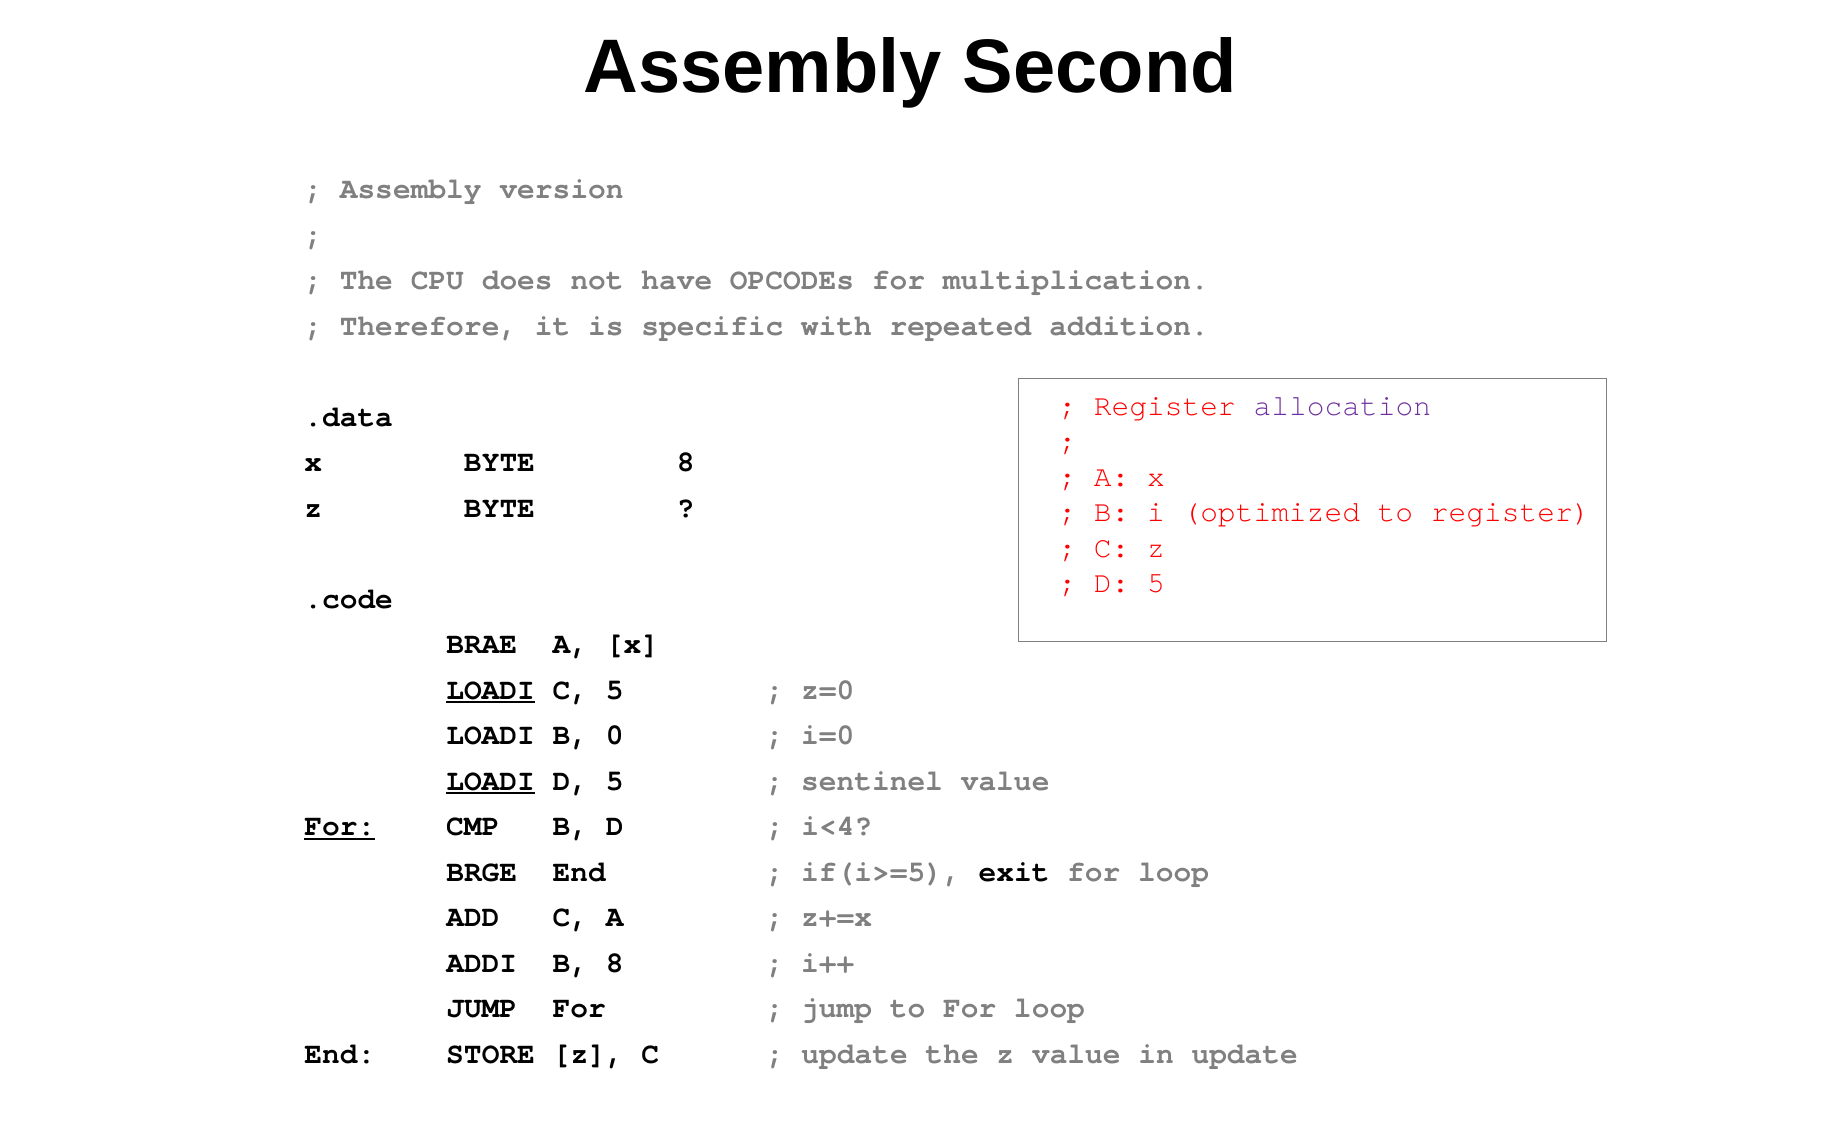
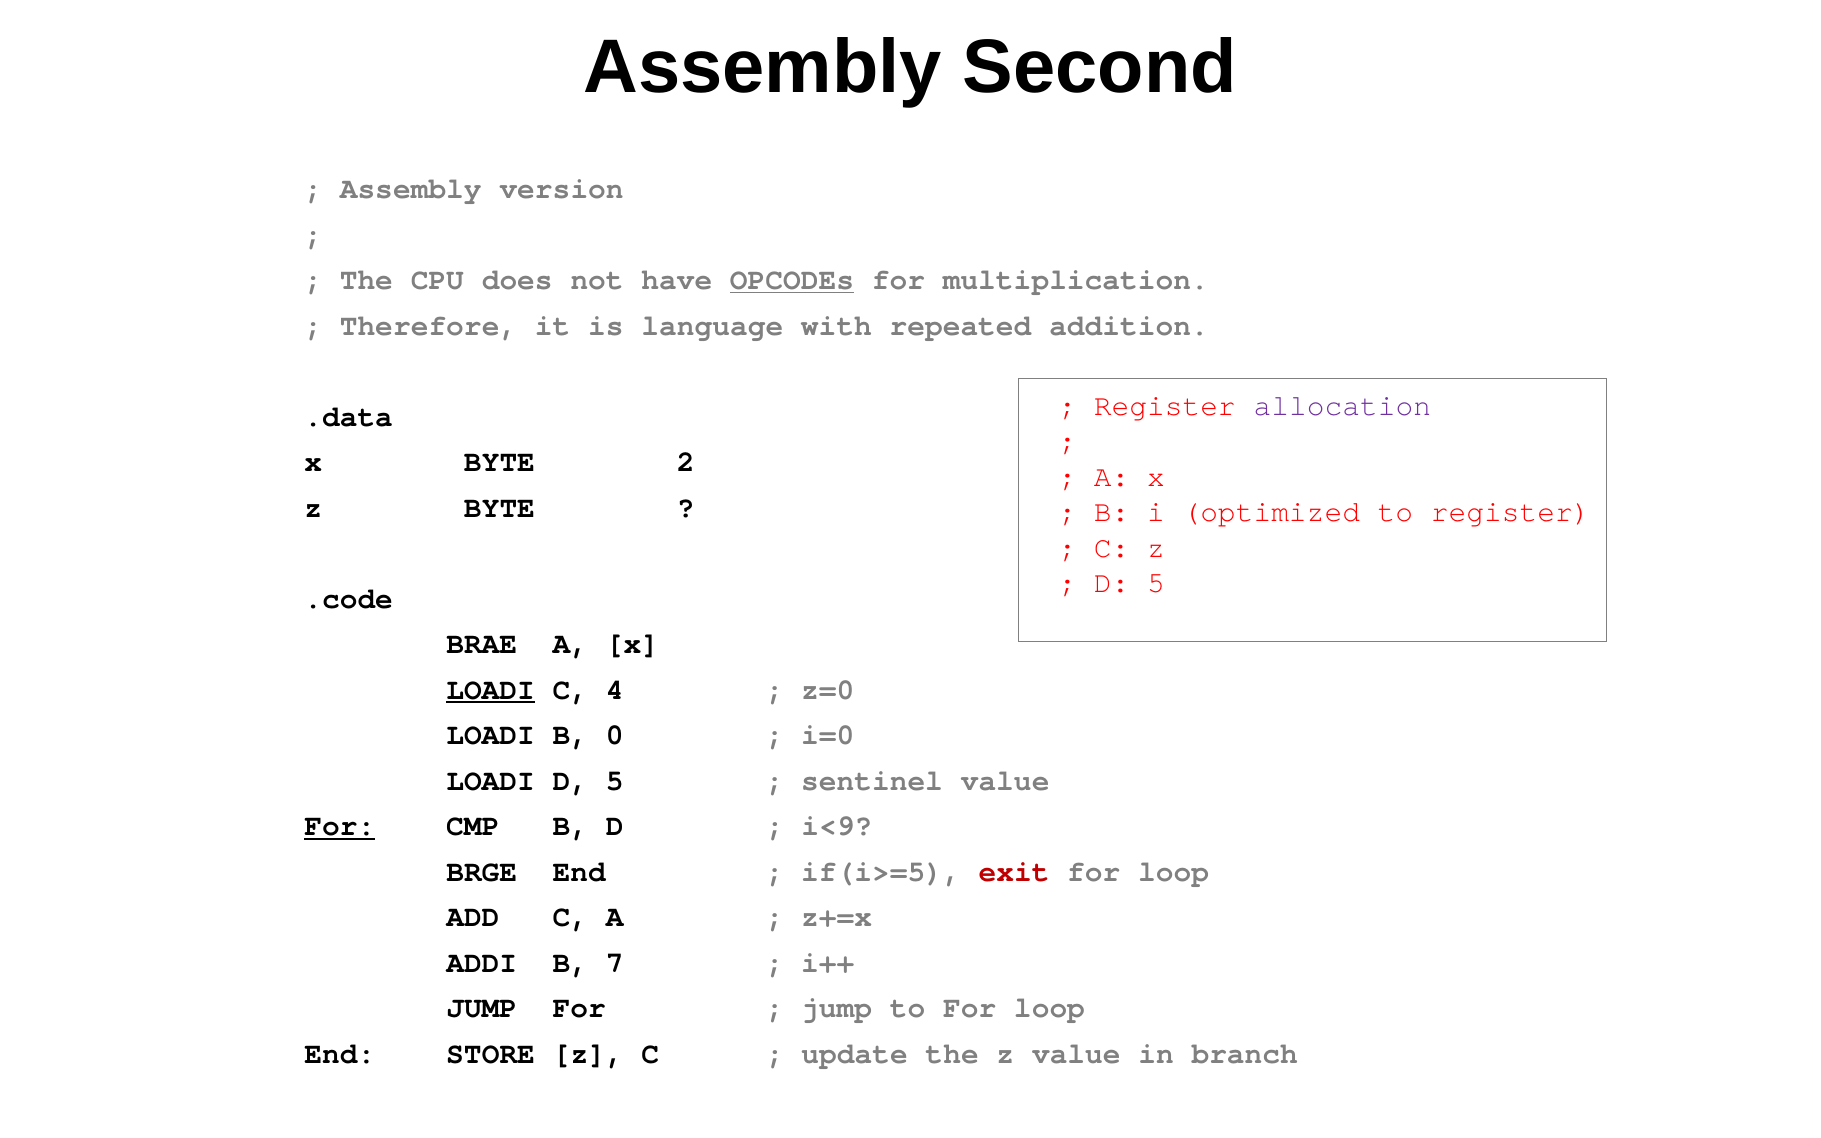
OPCODEs underline: none -> present (792, 280)
specific: specific -> language (712, 325)
BYTE 8: 8 -> 2 (686, 462)
C 5: 5 -> 4 (615, 690)
LOADI underline: present -> none (491, 781)
i<4: i<4 -> i<9 (837, 826)
exit colour: black -> red (1014, 872)
B 8: 8 -> 7 (615, 963)
in update: update -> branch (1245, 1054)
